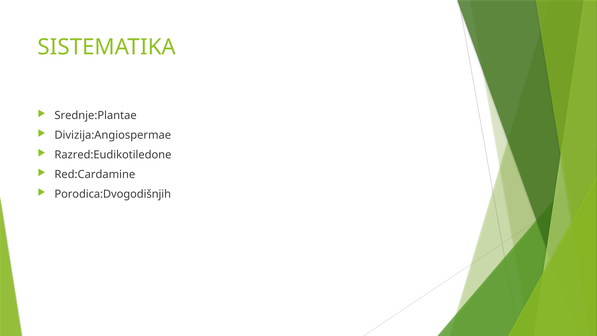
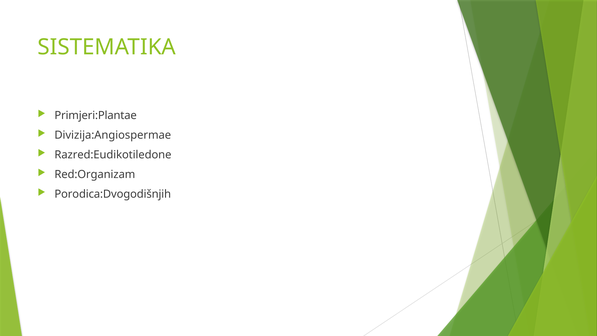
Srednje:Plantae: Srednje:Plantae -> Primjeri:Plantae (96, 116)
Red:Cardamine: Red:Cardamine -> Red:Organizam (95, 175)
